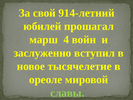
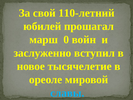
914-летний: 914-летний -> 110-летний (86, 13)
4: 4 -> 0 (66, 40)
славы colour: light green -> light blue (67, 93)
